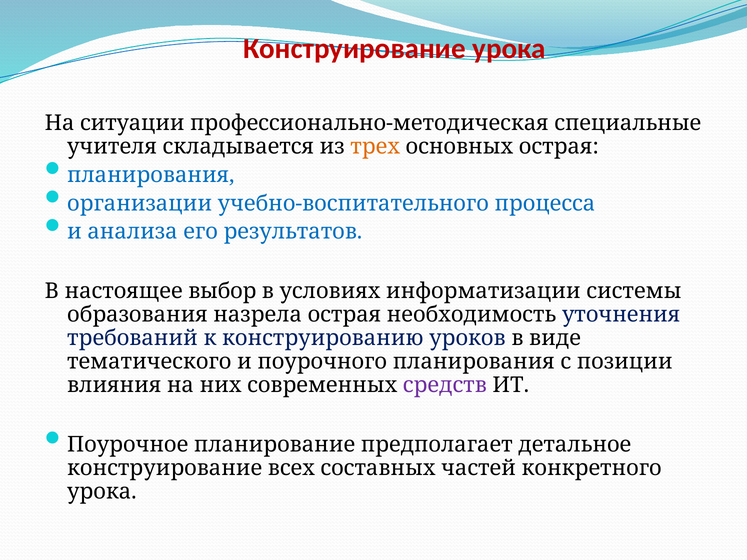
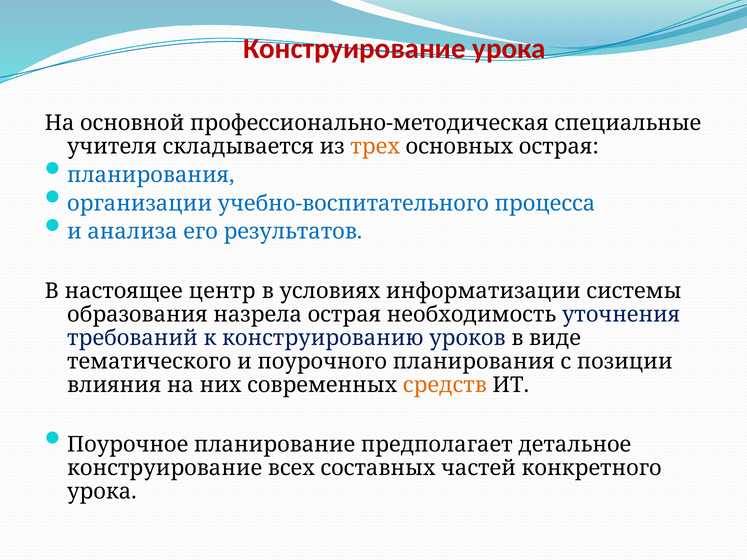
ситуации: ситуации -> основной (132, 123)
выбор: выбор -> центр (222, 291)
средств colour: purple -> orange (445, 385)
